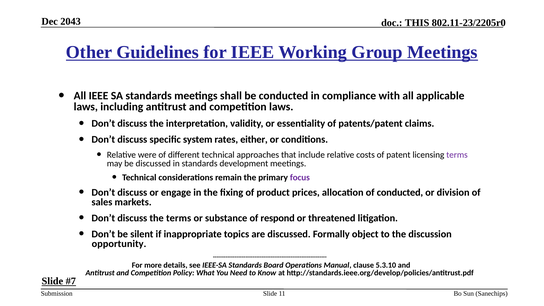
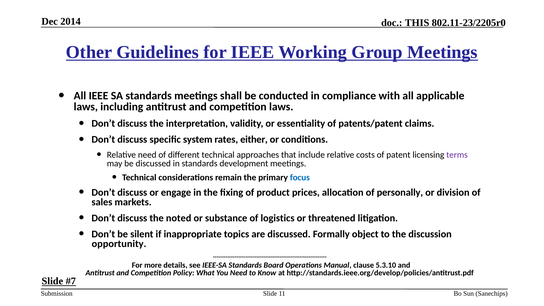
2043: 2043 -> 2014 (71, 22)
Relative were: were -> need (147, 155)
focus colour: purple -> blue (300, 178)
of conducted: conducted -> personally (400, 192)
the terms: terms -> noted (179, 218)
respond: respond -> logistics (278, 218)
